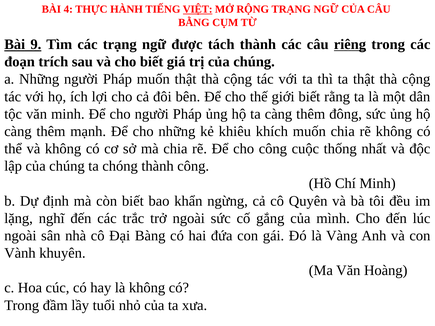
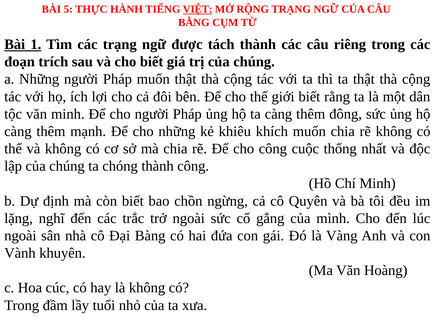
4: 4 -> 5 (68, 9)
9: 9 -> 1 (36, 44)
riêng underline: present -> none (350, 44)
khẩn: khẩn -> chồn (188, 201)
